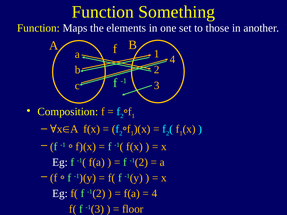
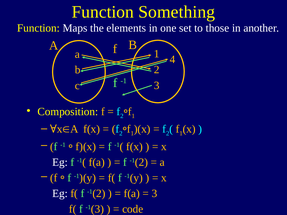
4: 4 -> 3 (154, 194)
floor: floor -> code (133, 209)
